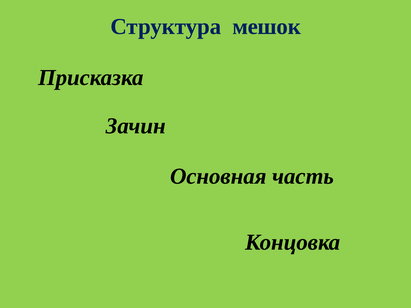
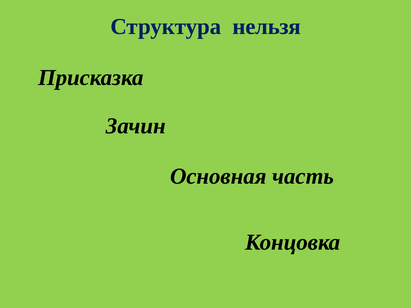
мешок: мешок -> нельзя (267, 27)
